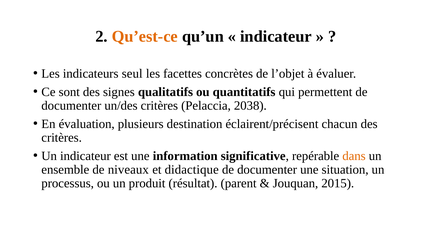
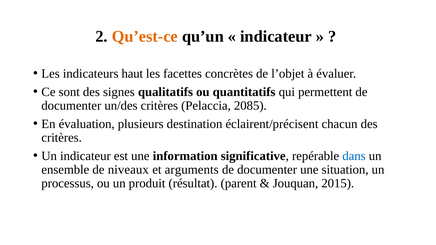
seul: seul -> haut (132, 74)
2038: 2038 -> 2085 (250, 106)
dans colour: orange -> blue (354, 156)
didactique: didactique -> arguments (192, 170)
